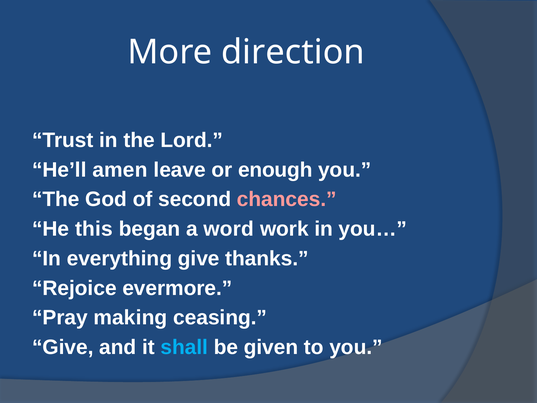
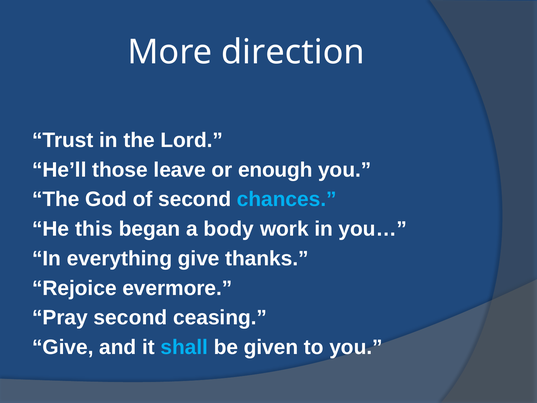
amen: amen -> those (120, 170)
chances colour: pink -> light blue (287, 199)
word: word -> body (229, 229)
Pray making: making -> second (130, 318)
